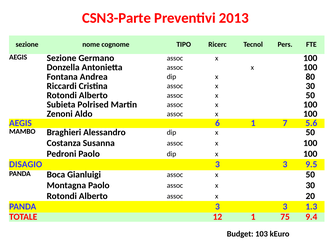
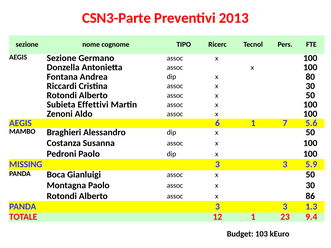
Polrised: Polrised -> Effettivi (93, 105)
DISAGIO: DISAGIO -> MISSING (26, 164)
9.5: 9.5 -> 5.9 (311, 164)
20: 20 -> 86 (310, 196)
75: 75 -> 23 (285, 217)
